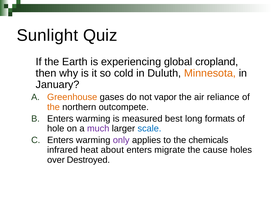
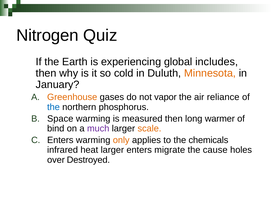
Sunlight: Sunlight -> Nitrogen (47, 35)
cropland: cropland -> includes (217, 62)
the colour: orange -> blue (53, 107)
outcompete: outcompete -> phosphorus (124, 107)
Enters: Enters -> Space (60, 119)
measured best: best -> then (174, 119)
formats: formats -> warmer (220, 119)
hole: hole -> bind (56, 128)
scale colour: blue -> orange (149, 128)
only colour: purple -> orange (121, 140)
heat about: about -> larger (112, 150)
